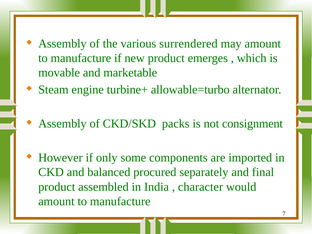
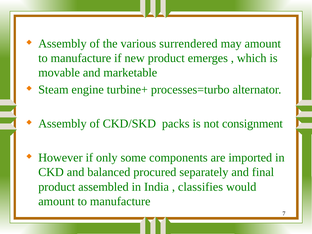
allowable=turbo: allowable=turbo -> processes=turbo (190, 90)
character: character -> classifies (200, 187)
